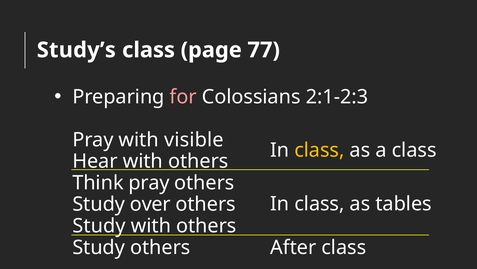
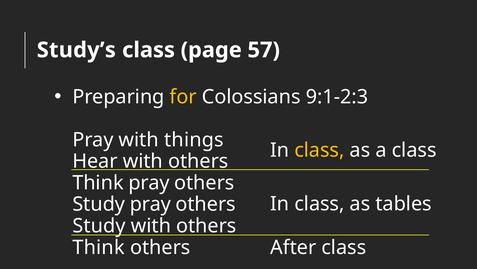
77: 77 -> 57 (264, 50)
for colour: pink -> yellow (183, 97)
2:1-2:3: 2:1-2:3 -> 9:1-2:3 (337, 97)
visible: visible -> things (194, 139)
Study over: over -> pray (150, 204)
Study: Study -> Think (99, 247)
